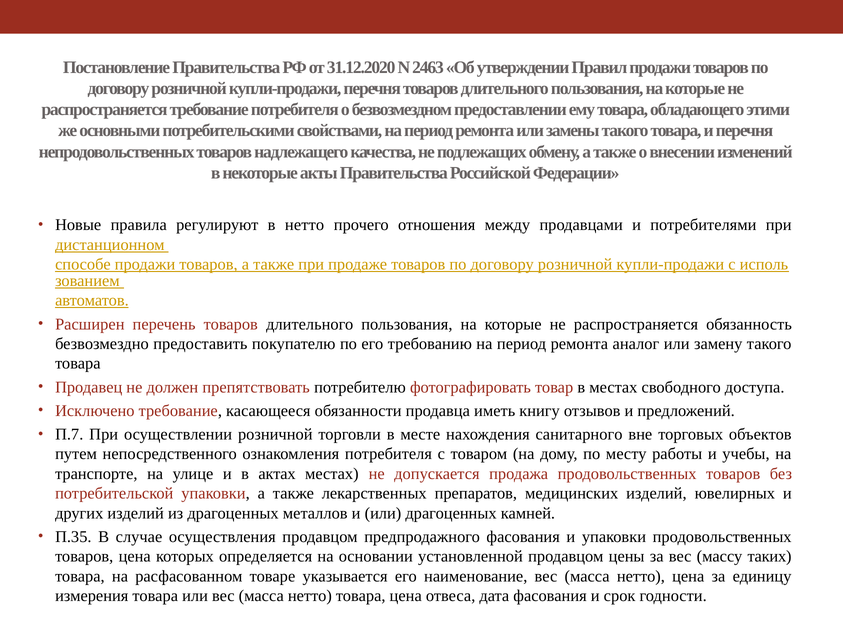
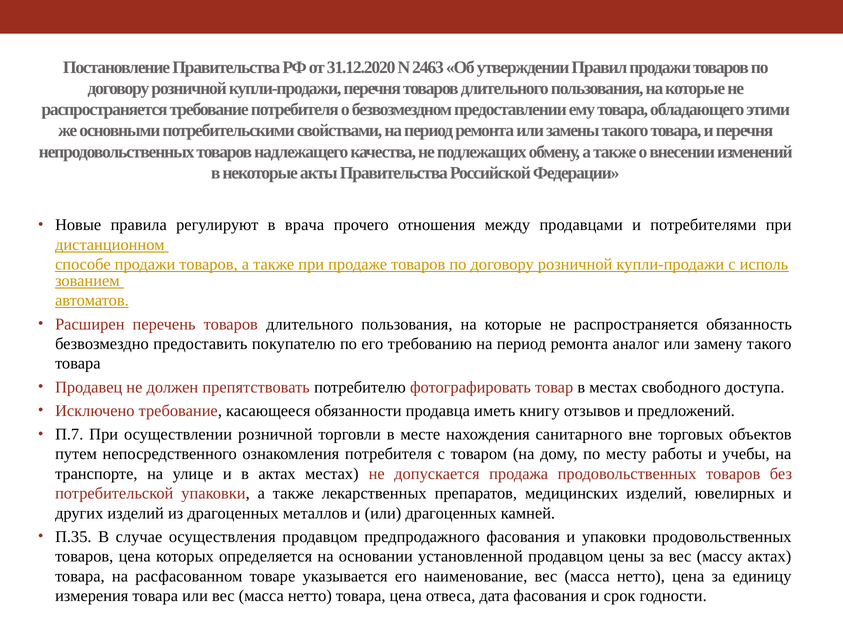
в нетто: нетто -> врача (305, 225)
массу таких: таких -> актах (769, 557)
